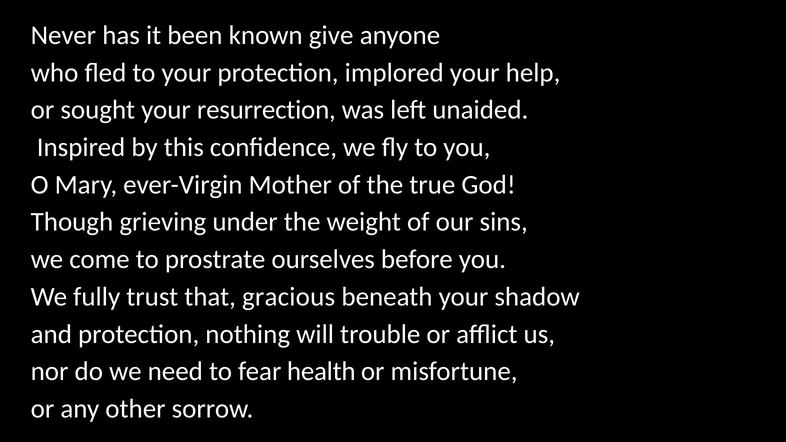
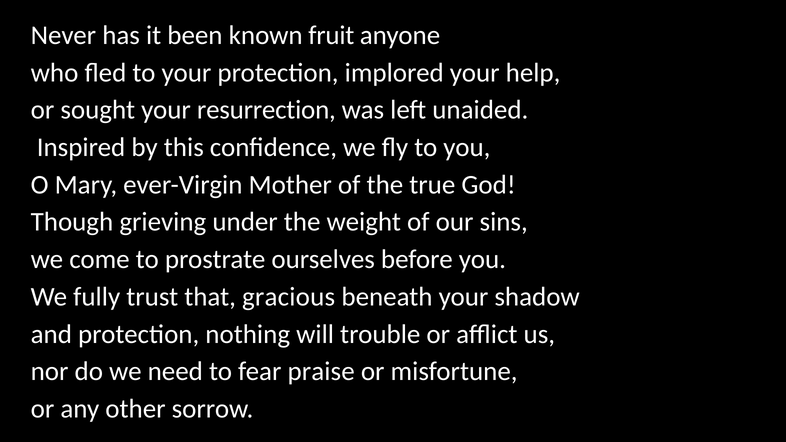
give: give -> fruit (331, 35)
health: health -> praise (321, 372)
